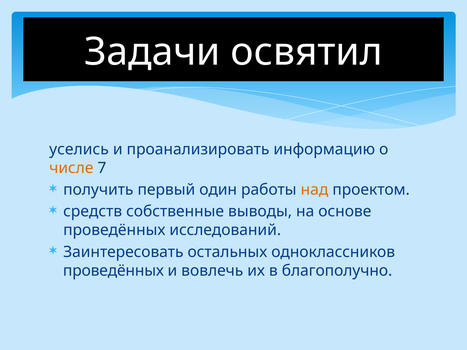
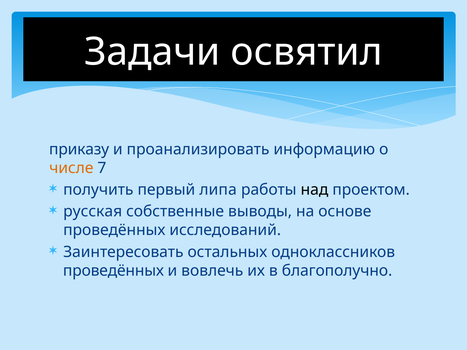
уселись: уселись -> приказу (79, 149)
один: один -> липа (218, 190)
над colour: orange -> black (314, 190)
средств: средств -> русская (93, 212)
